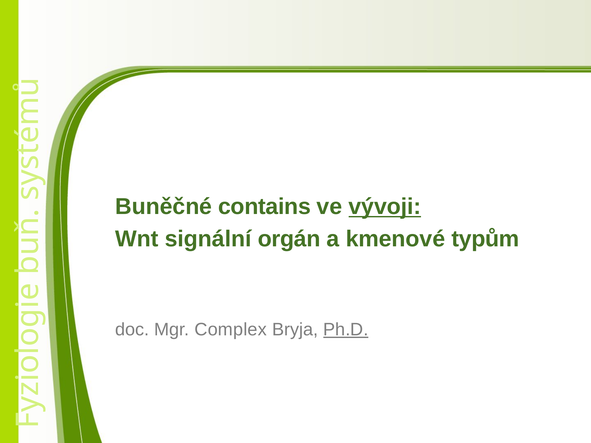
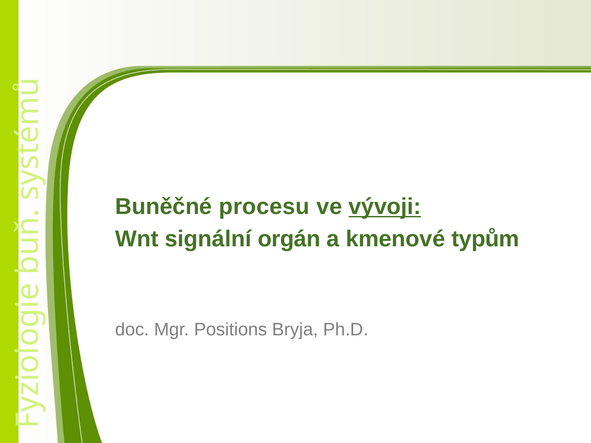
contains: contains -> procesu (264, 207)
Complex: Complex -> Positions (231, 330)
Ph.D underline: present -> none (346, 330)
